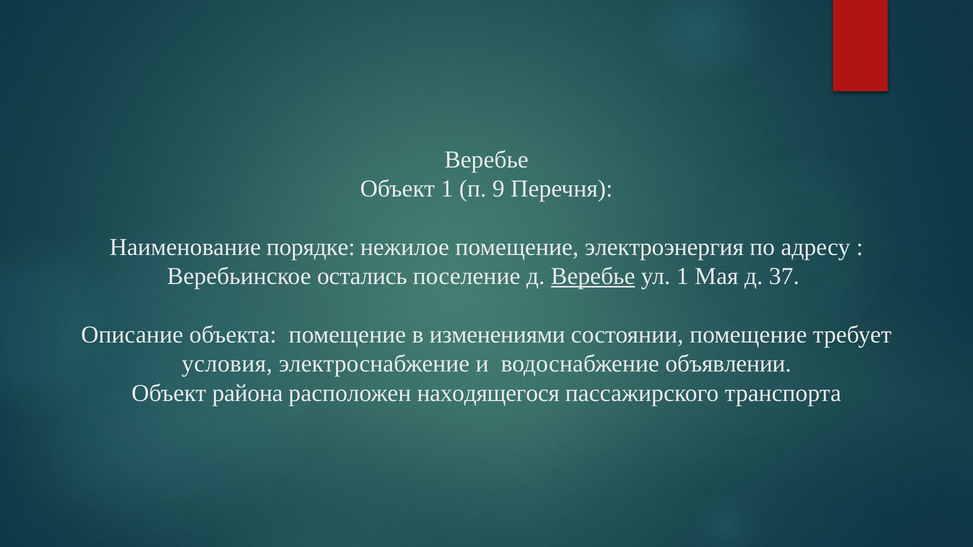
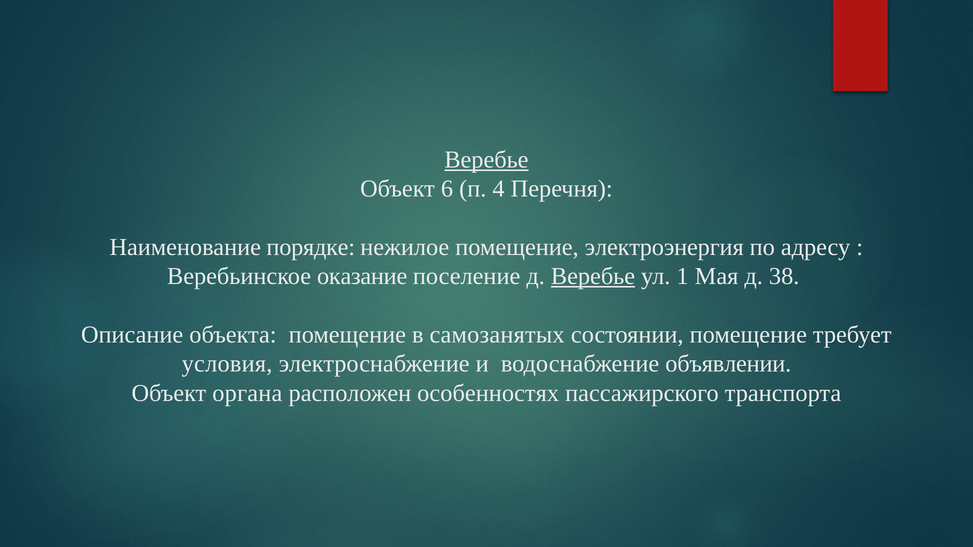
Веребье underline: none -> present (486, 160)
Объект 1: 1 -> 6 (447, 189)
9: 9 -> 4 (499, 189)
остались: остались -> оказание (362, 276)
37: 37 -> 38 (784, 276)
изменениями: изменениями -> самозанятых (497, 335)
района: района -> органа (247, 393)
находящегося: находящегося -> особенностях (488, 393)
